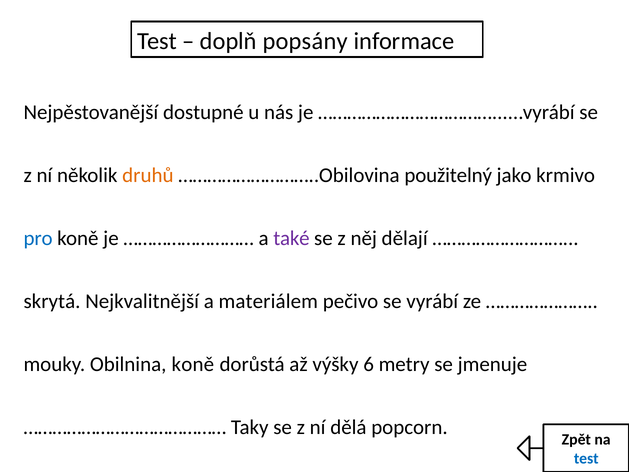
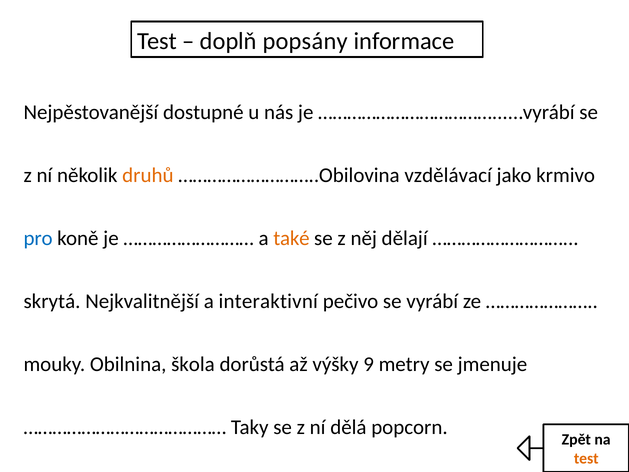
použitelný: použitelný -> vzdělávací (448, 175)
také colour: purple -> orange (291, 238)
materiálem: materiálem -> interaktivní (268, 301)
Obilnina koně: koně -> škola (193, 364)
6: 6 -> 9 (369, 364)
test colour: blue -> orange (586, 458)
